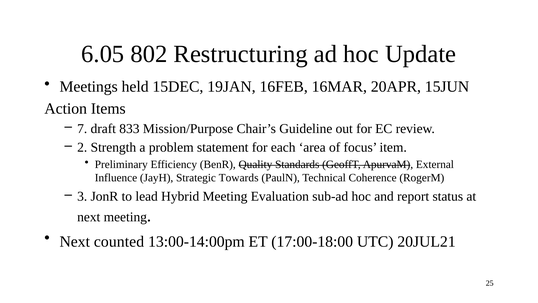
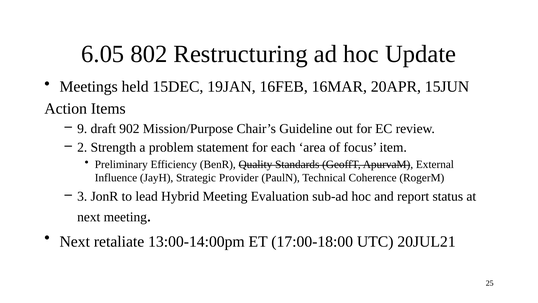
7: 7 -> 9 (82, 129)
833: 833 -> 902 (129, 129)
Towards: Towards -> Provider (239, 178)
counted: counted -> retaliate (119, 241)
